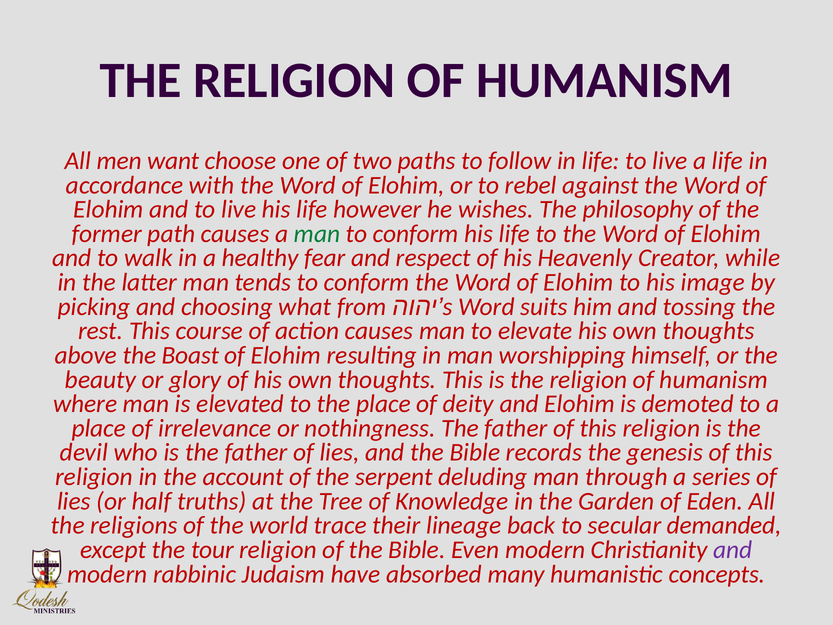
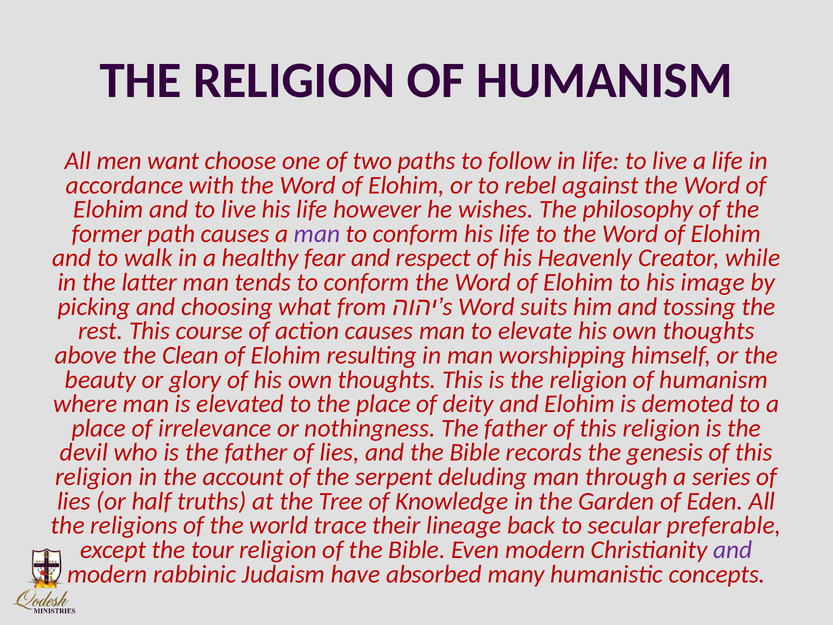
man colour: green -> purple (317, 234)
Boast: Boast -> Clean (190, 355)
demanded: demanded -> preferable (724, 525)
